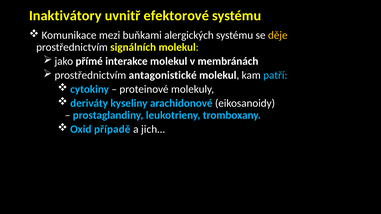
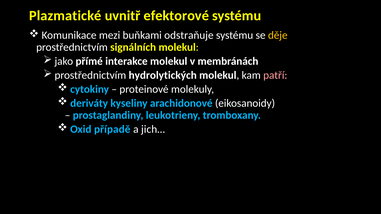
Inaktivátory: Inaktivátory -> Plazmatické (65, 16)
alergických: alergických -> odstraňuje (189, 35)
antagonistické: antagonistické -> hydrolytických (163, 75)
patří colour: light blue -> pink (275, 75)
